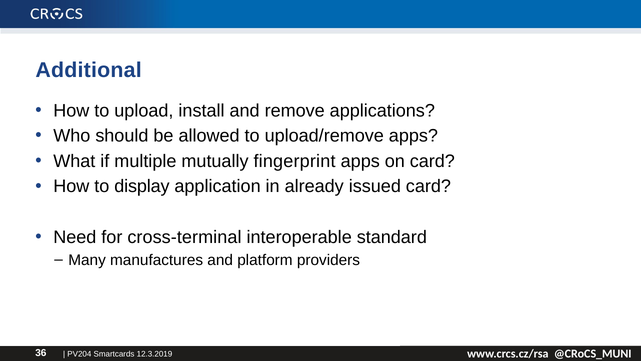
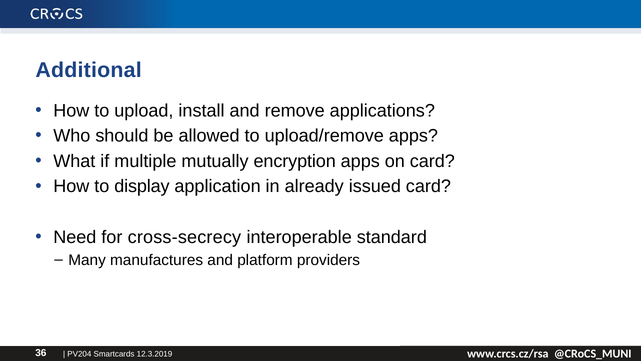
fingerprint: fingerprint -> encryption (295, 161)
cross-terminal: cross-terminal -> cross-secrecy (184, 237)
